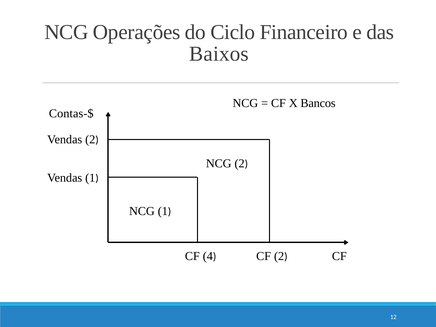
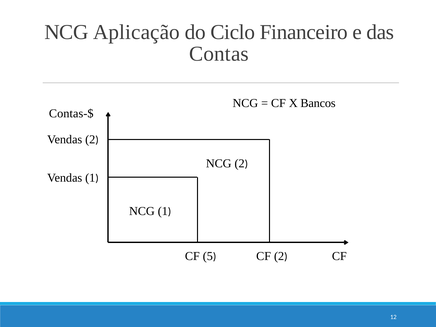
Operações: Operações -> Aplicação (137, 32)
Baixos: Baixos -> Contas (219, 54)
4: 4 -> 5 (208, 256)
